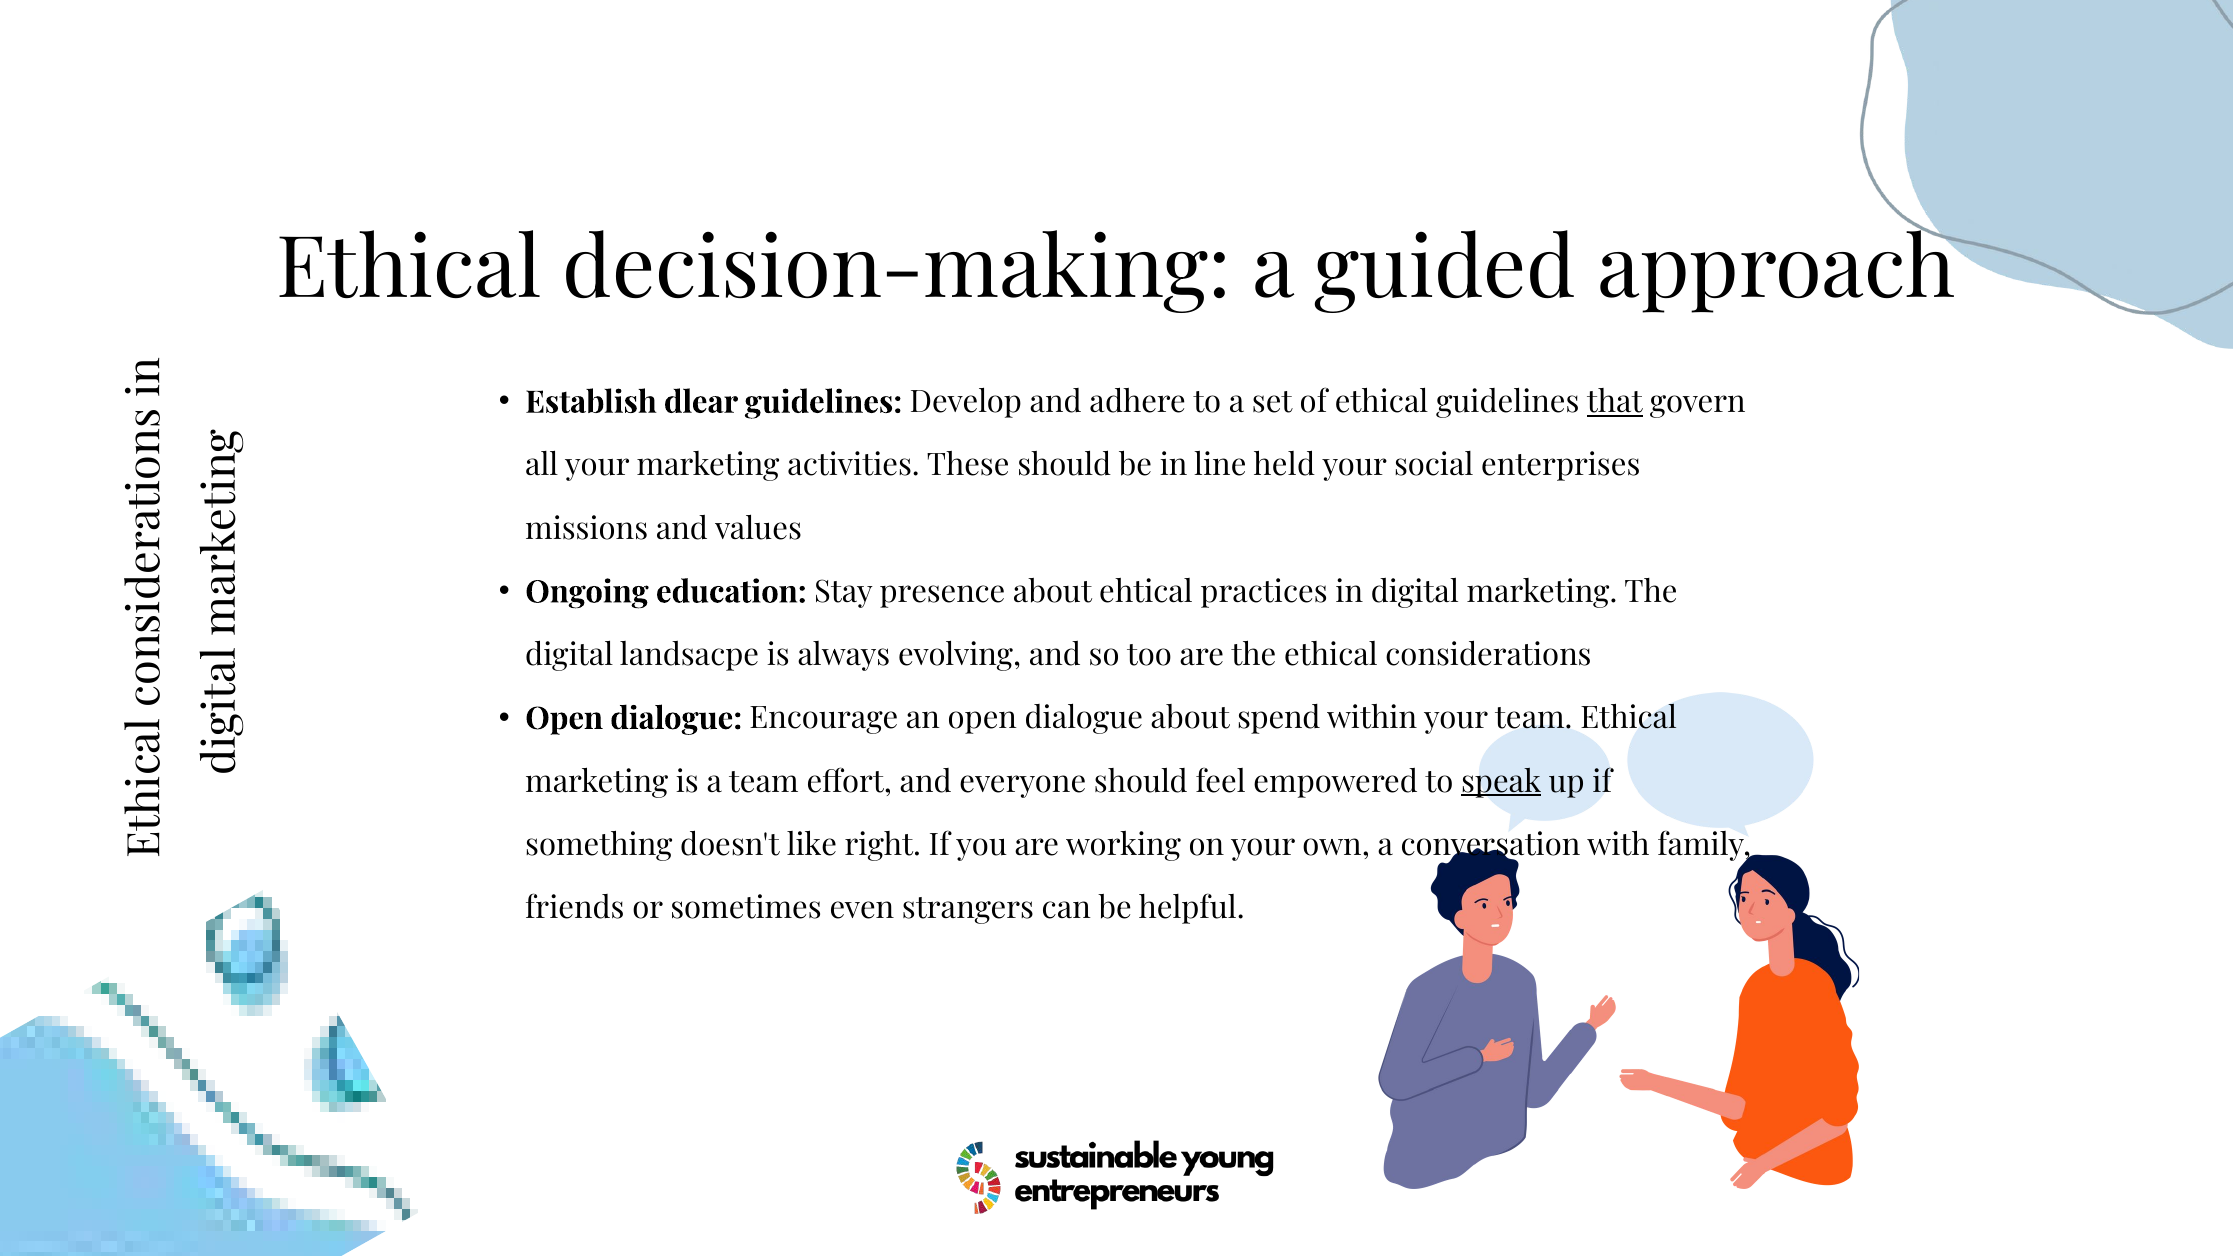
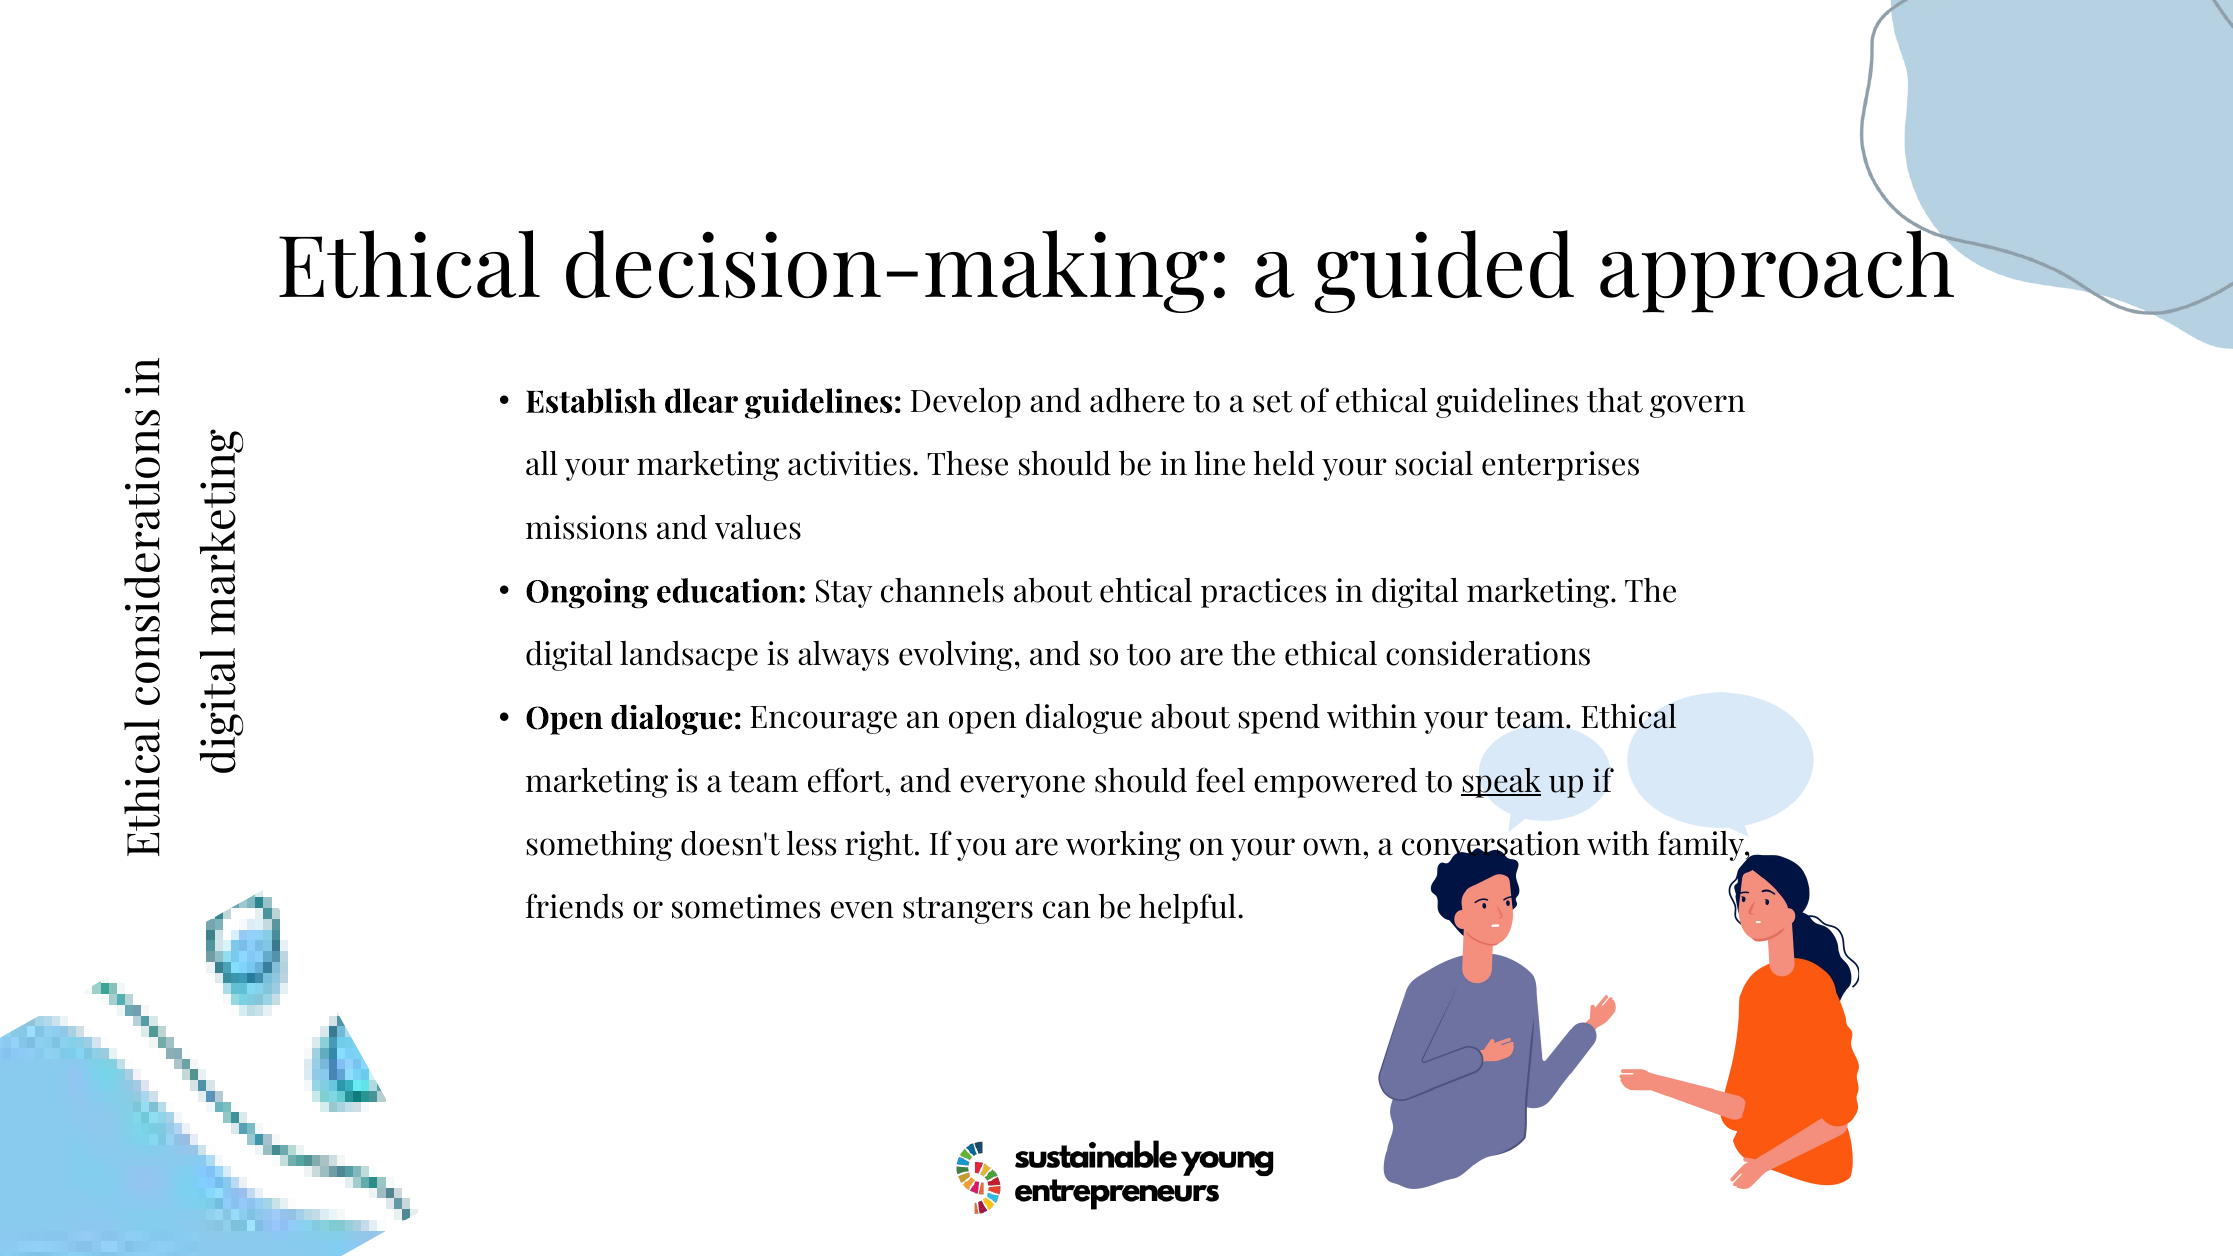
that underline: present -> none (1615, 402)
presence: presence -> channels (942, 592)
like: like -> less (812, 845)
